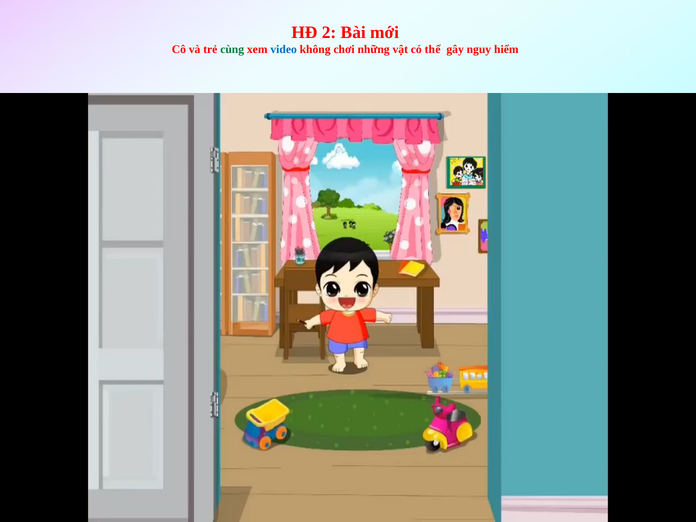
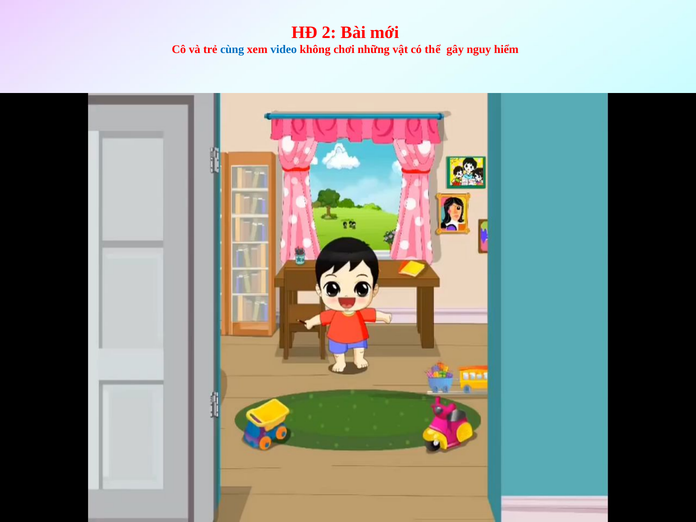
cùng colour: green -> blue (232, 49)
